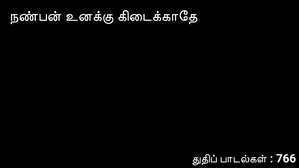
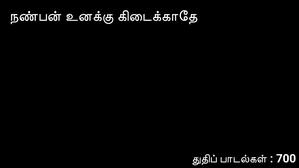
766: 766 -> 700 (286, 159)
